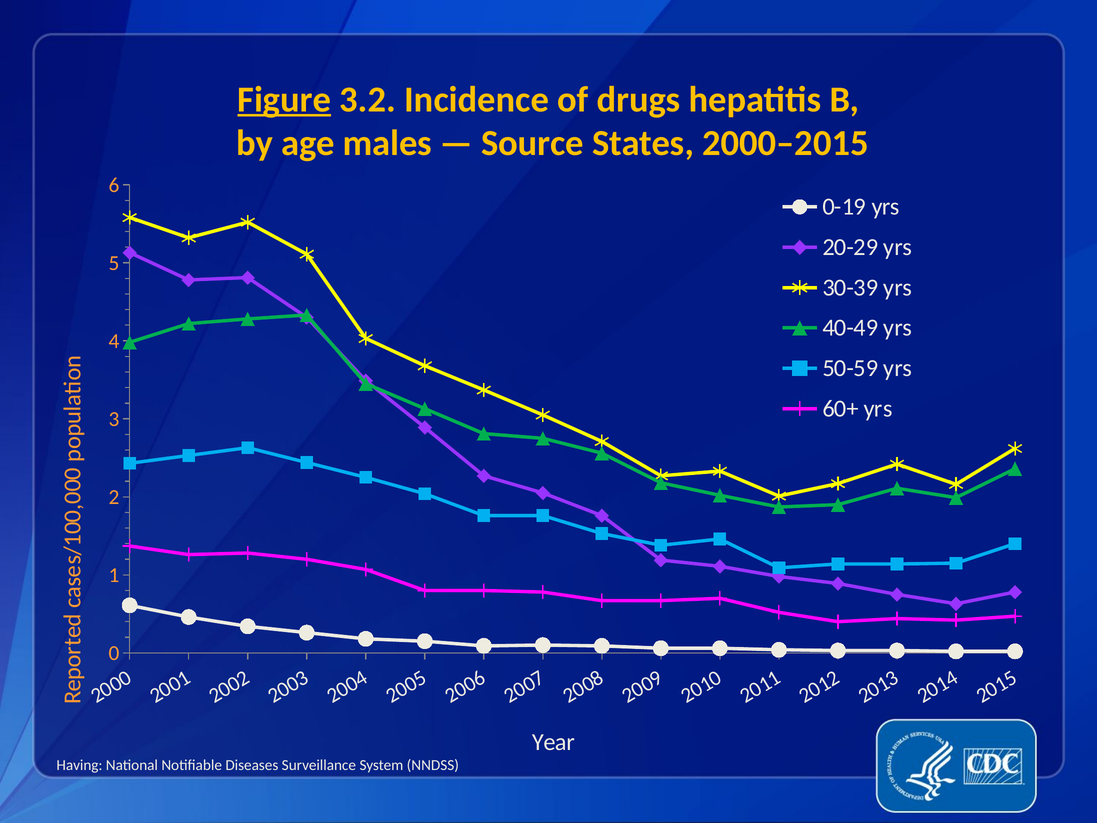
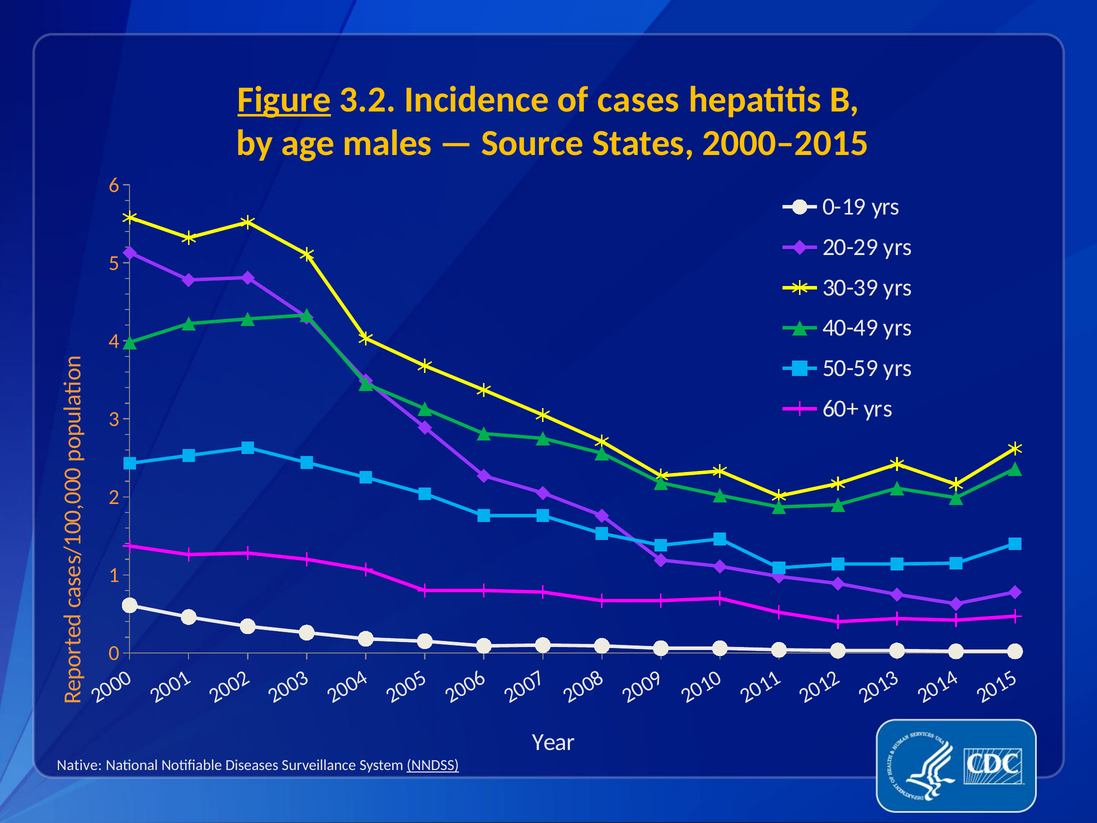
drugs: drugs -> cases (638, 99)
Having: Having -> Native (79, 765)
NNDSS underline: none -> present (433, 765)
